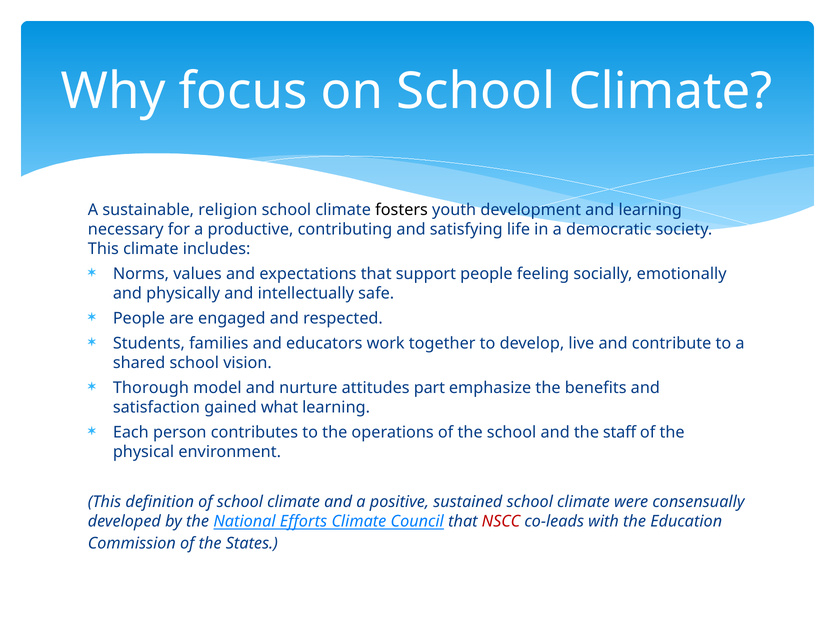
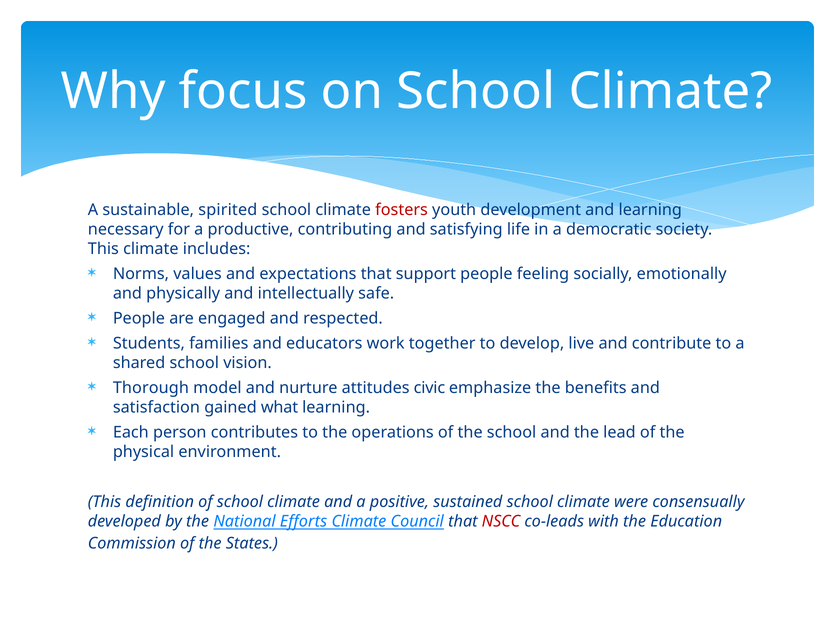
religion: religion -> spirited (228, 210)
fosters colour: black -> red (402, 210)
part: part -> civic (429, 388)
staff: staff -> lead (619, 432)
